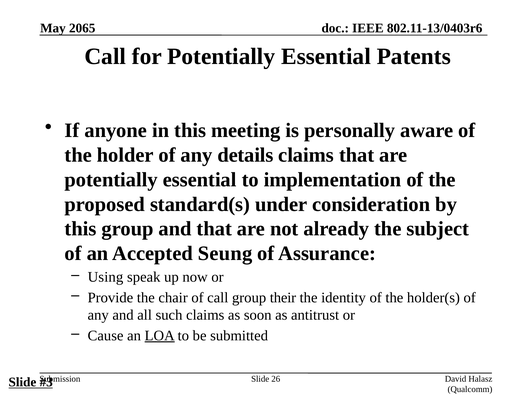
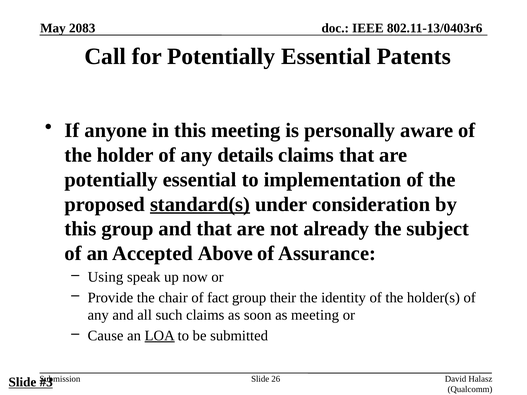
2065: 2065 -> 2083 (82, 28)
standard(s underline: none -> present (200, 204)
Seung: Seung -> Above (225, 254)
of call: call -> fact (218, 298)
as antitrust: antitrust -> meeting (315, 315)
